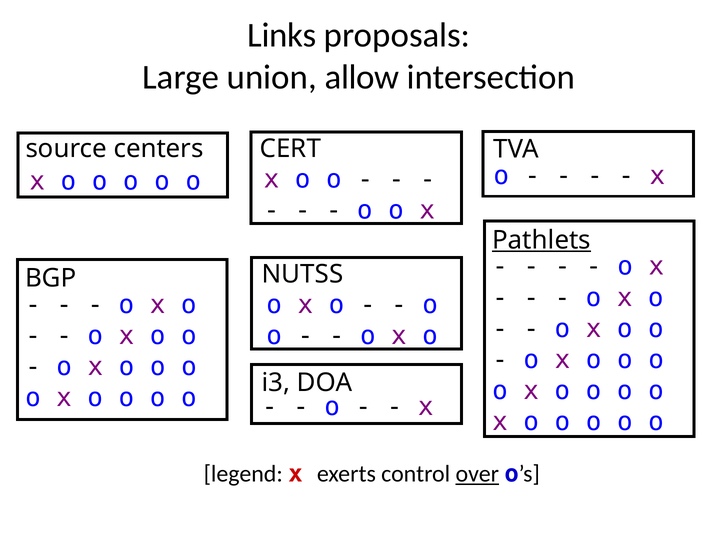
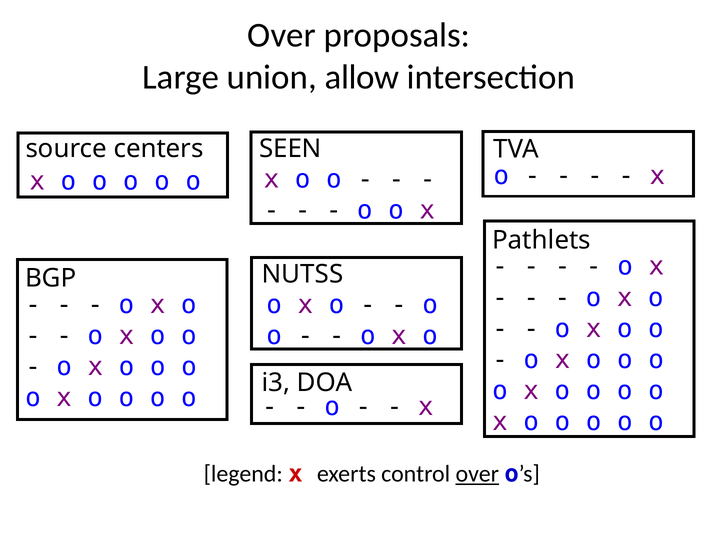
Links: Links -> Over (282, 35)
CERT: CERT -> SEEN (290, 149)
Pathlets underline: present -> none (542, 240)
